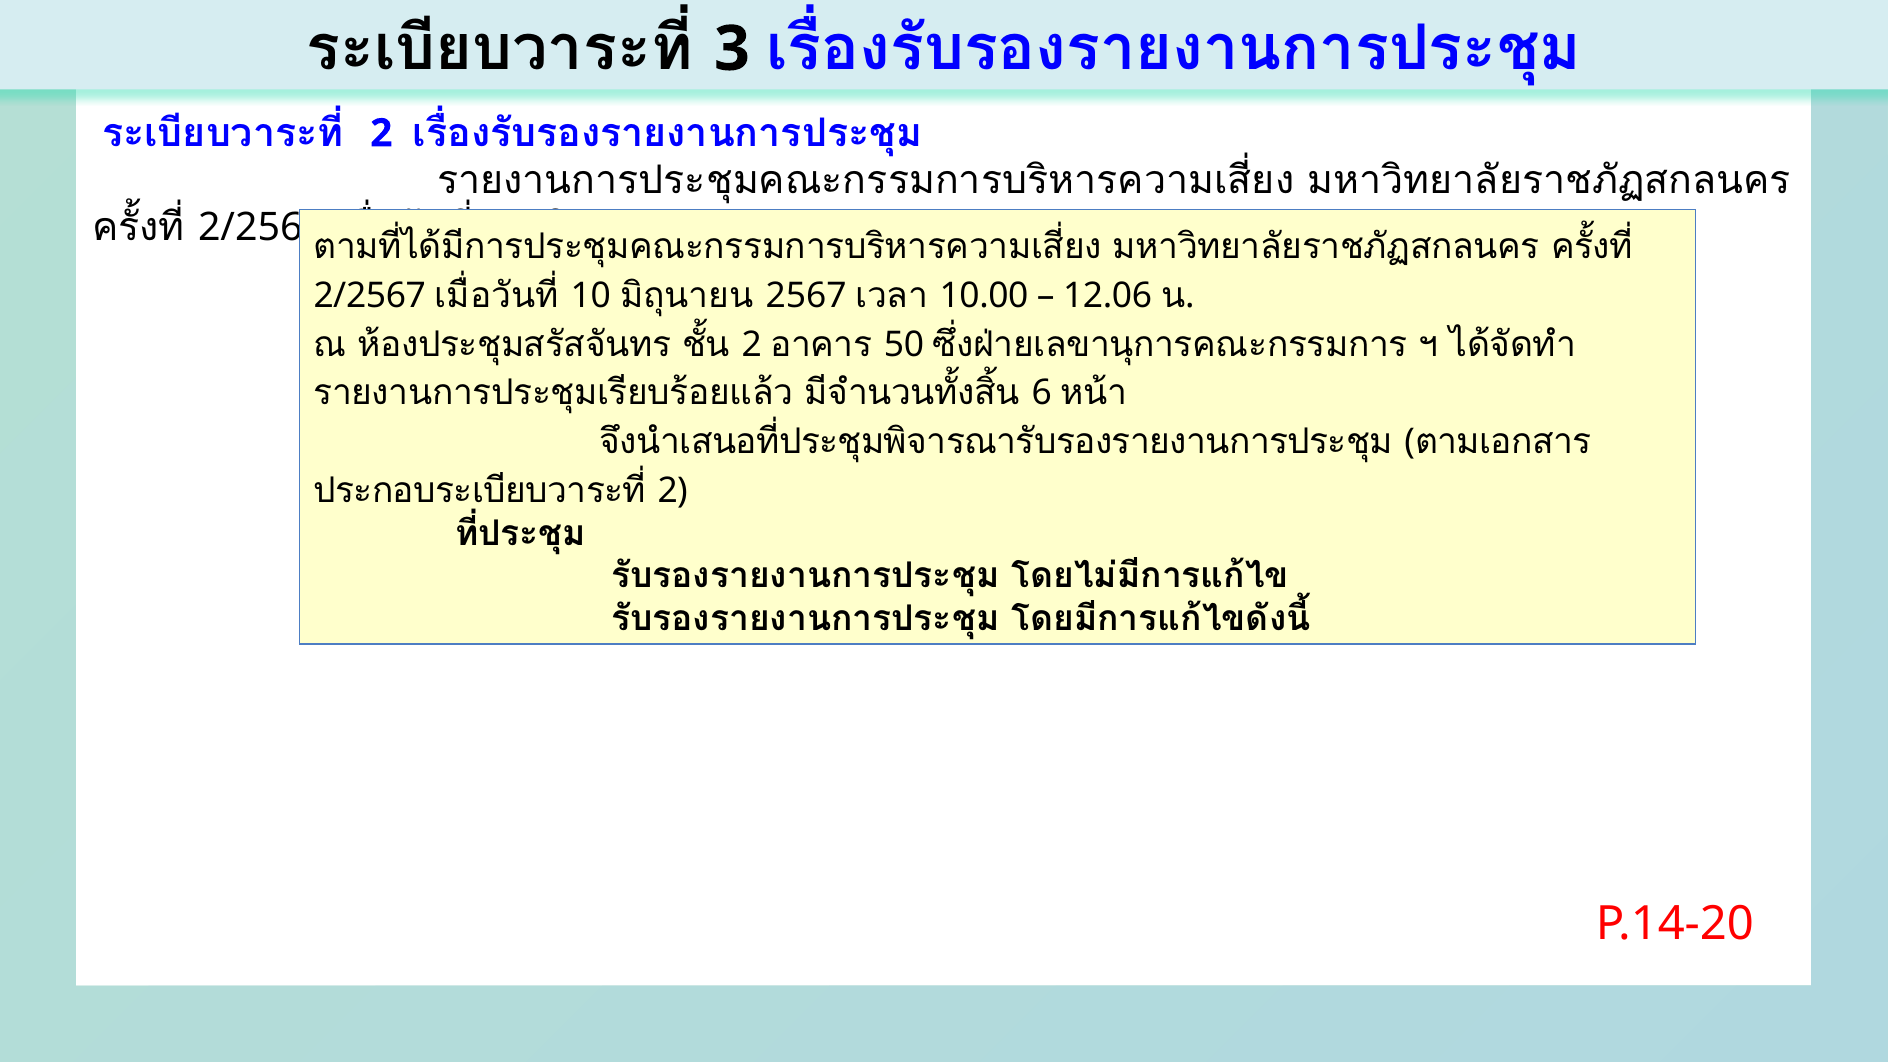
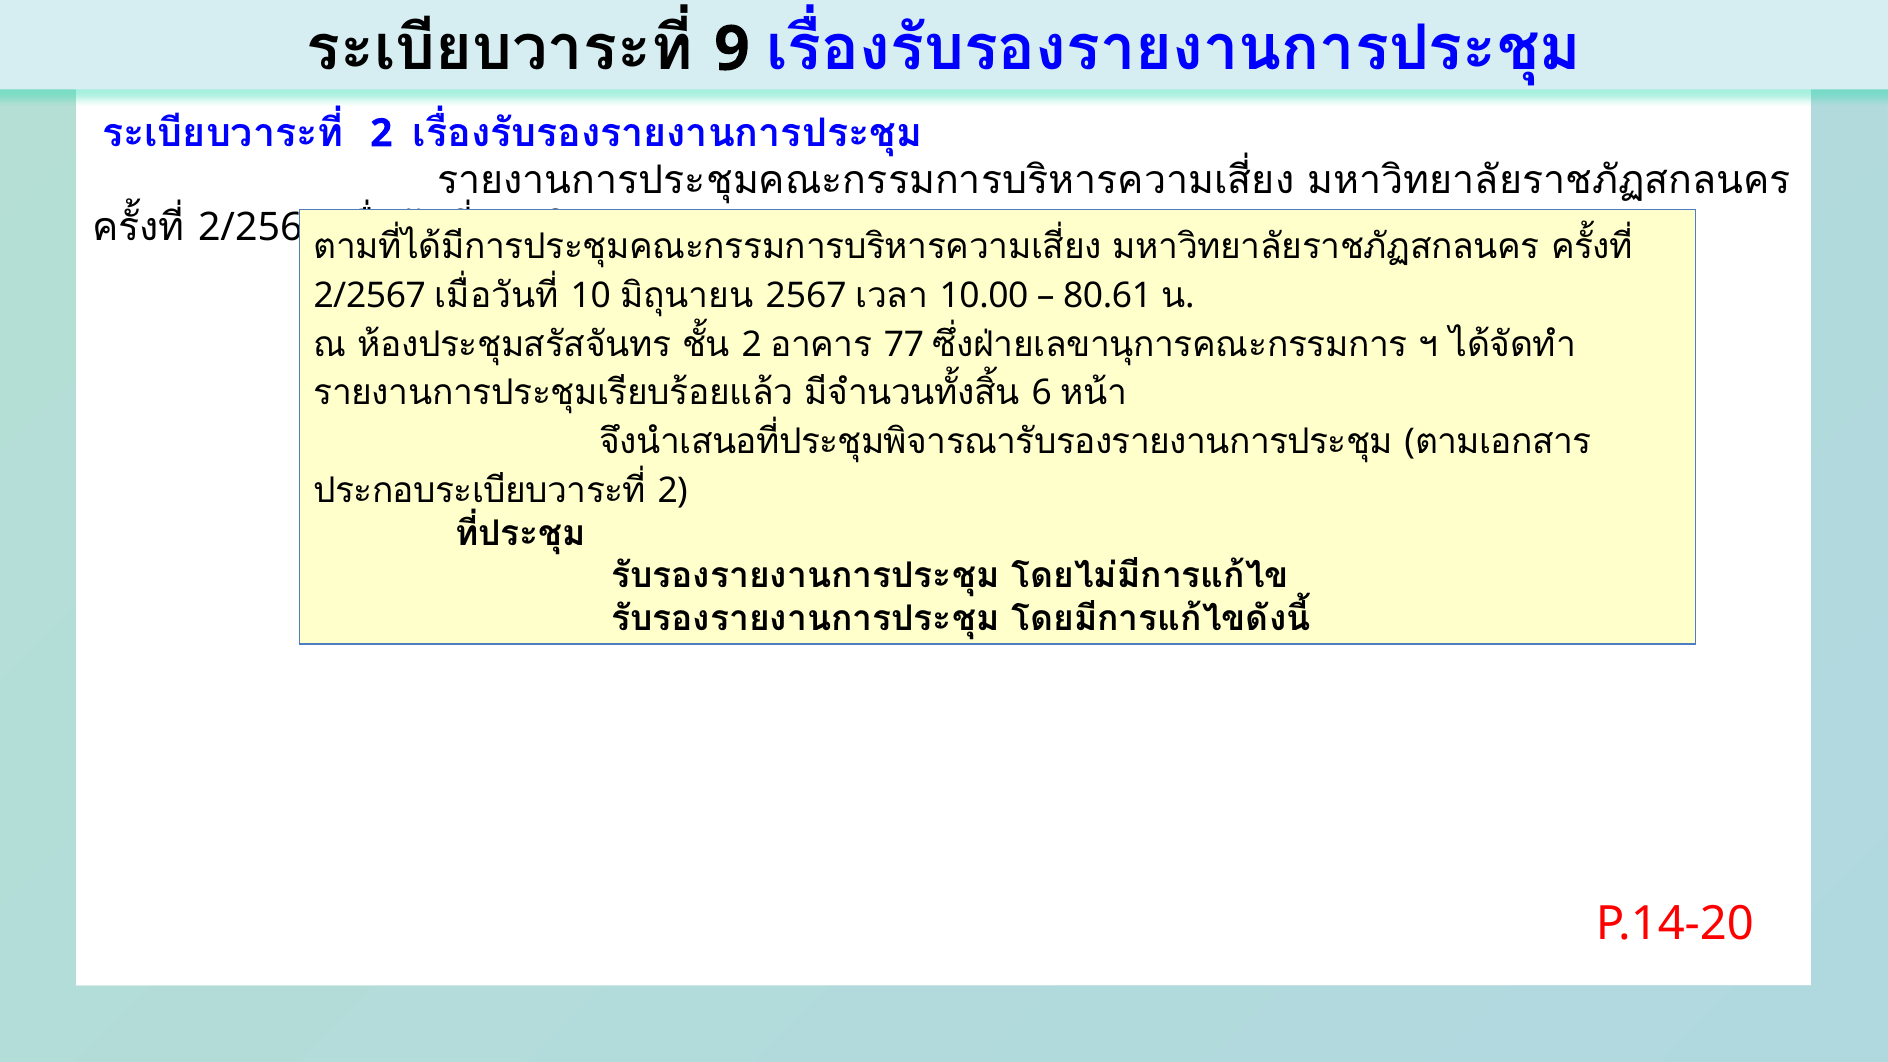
3: 3 -> 9 (732, 49)
12.06: 12.06 -> 80.61 (1108, 296)
50: 50 -> 77 (904, 344)
